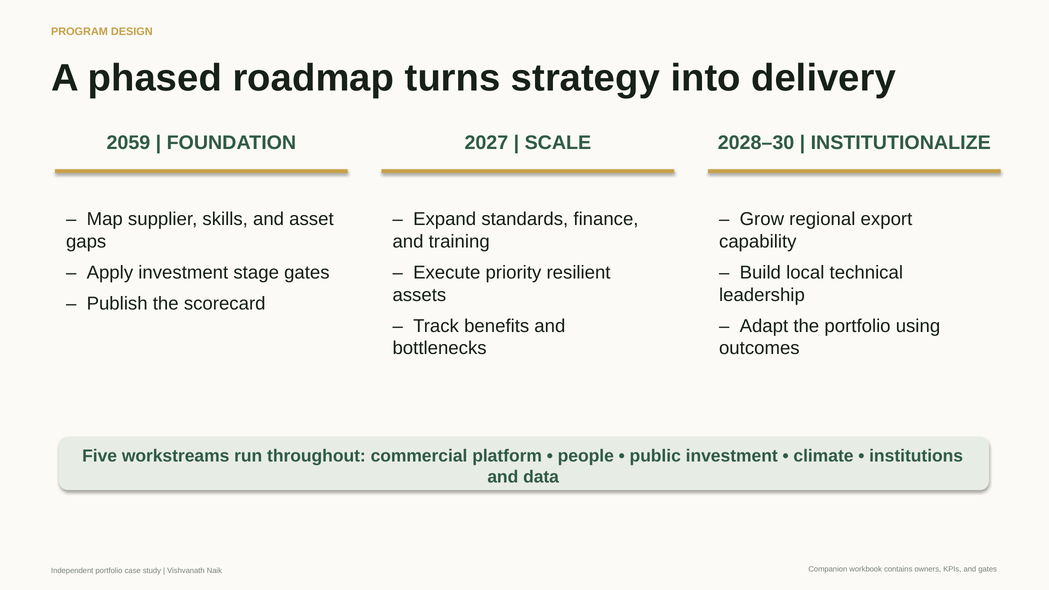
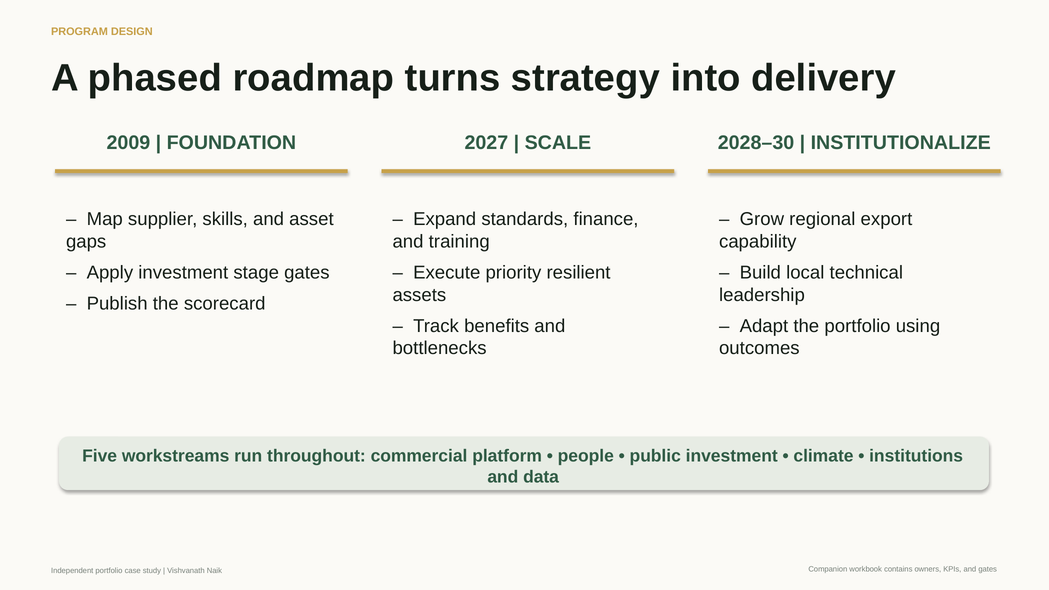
2059: 2059 -> 2009 (128, 143)
